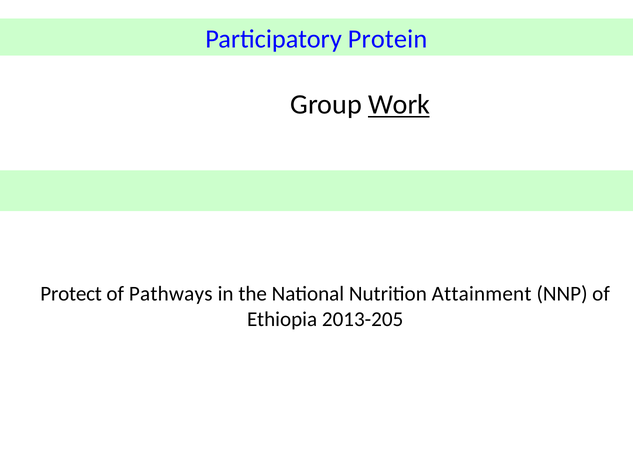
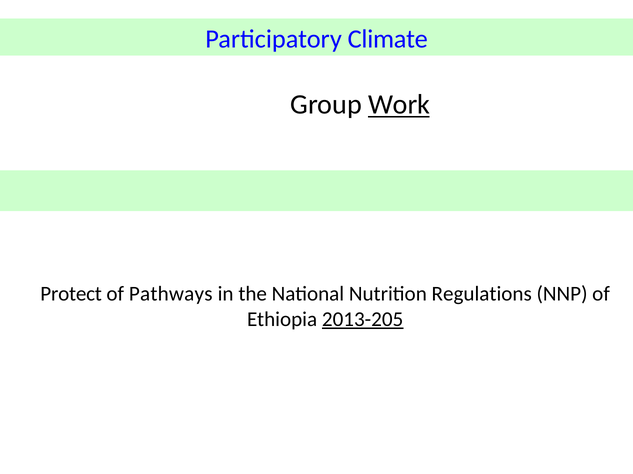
Protein: Protein -> Climate (388, 39)
Attainment: Attainment -> Regulations (482, 294)
2013-205 underline: none -> present (363, 320)
